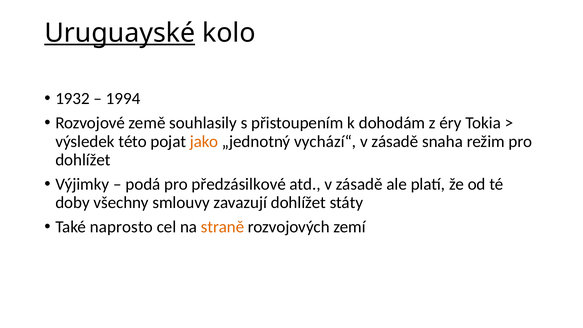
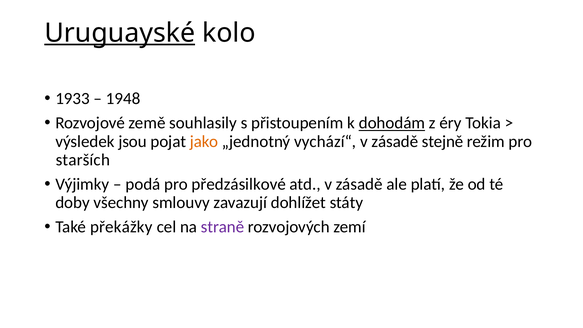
1932: 1932 -> 1933 (73, 99)
1994: 1994 -> 1948 (123, 99)
dohodám underline: none -> present (392, 123)
této: této -> jsou (133, 141)
snaha: snaha -> stejně (443, 141)
dohlížet: dohlížet -> starších (83, 160)
naprosto: naprosto -> překážky (121, 227)
straně colour: orange -> purple (223, 227)
